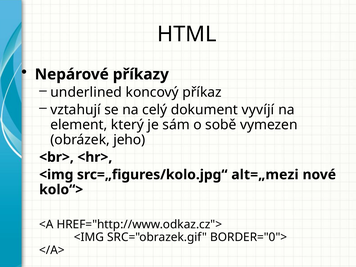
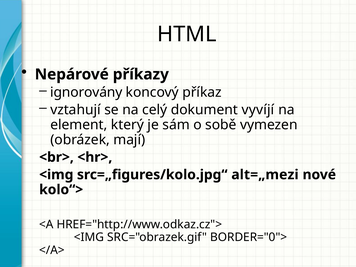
underlined: underlined -> ignorovány (86, 92)
jeho: jeho -> mají (129, 140)
